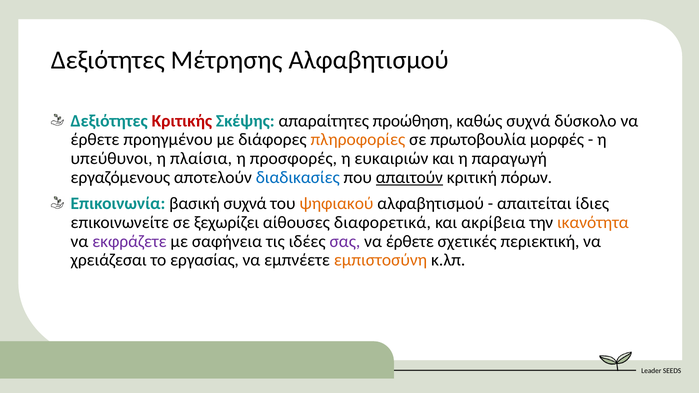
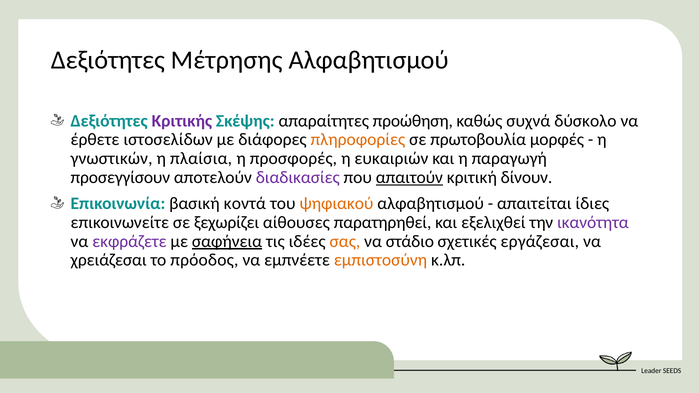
Κριτικής colour: red -> purple (182, 121)
προηγμένου: προηγμένου -> ιστοσελίδων (168, 140)
υπεύθυνοι: υπεύθυνοι -> γνωστικών (112, 159)
εργαζόμενους: εργαζόμενους -> προσεγγίσουν (120, 177)
διαδικασίες colour: blue -> purple (298, 177)
πόρων: πόρων -> δίνουν (526, 177)
βασική συχνά: συχνά -> κοντά (245, 204)
διαφορετικά: διαφορετικά -> παρατηρηθεί (383, 222)
ακρίβεια: ακρίβεια -> εξελιχθεί (493, 222)
ικανότητα colour: orange -> purple (593, 222)
σαφήνεια underline: none -> present (227, 241)
σας colour: purple -> orange (345, 241)
έρθετε: έρθετε -> στάδιο (410, 241)
περιεκτική: περιεκτική -> εργάζεσαι (540, 241)
εργασίας: εργασίας -> πρόοδος (204, 260)
